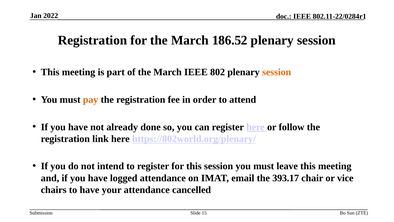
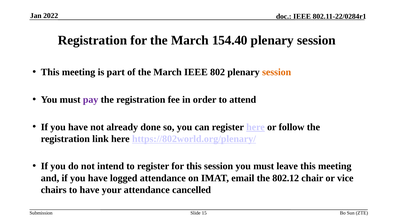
186.52: 186.52 -> 154.40 (230, 40)
pay colour: orange -> purple (91, 99)
393.17: 393.17 -> 802.12 (286, 178)
